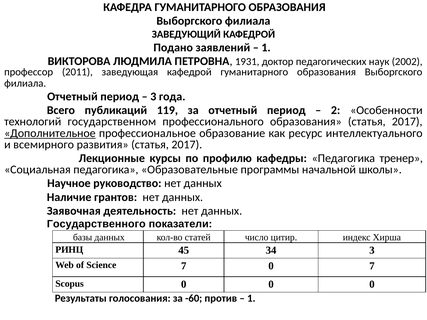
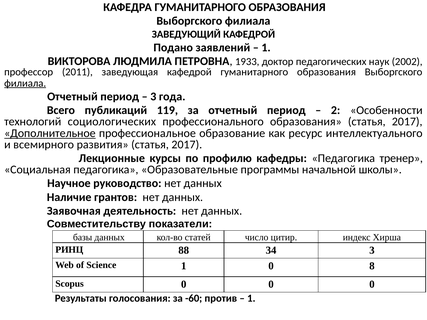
1931: 1931 -> 1933 (247, 62)
филиала underline: none -> present (25, 83)
государственном: государственном -> социологических (112, 122)
Государственного: Государственного -> Совместительству (96, 224)
45: 45 -> 88 (184, 251)
Science 7: 7 -> 1 (184, 266)
0 7: 7 -> 8 (372, 266)
